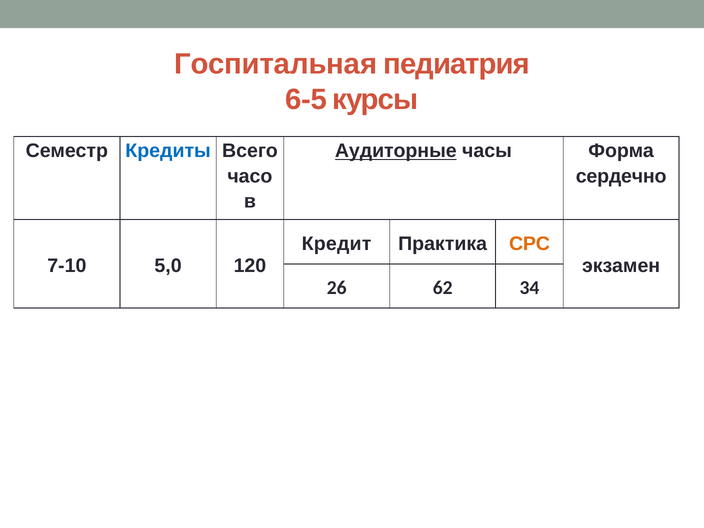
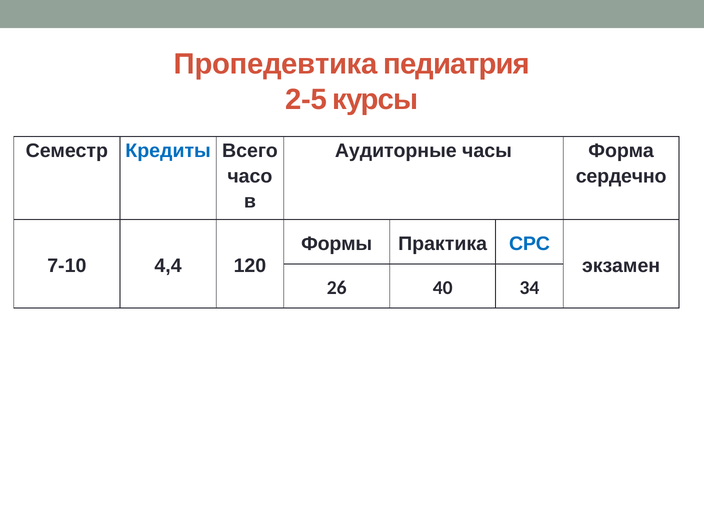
Госпитальная: Госпитальная -> Пропедевтика (276, 64)
6-5: 6-5 -> 2-5 (306, 99)
Аудиторные underline: present -> none (396, 151)
Кредит: Кредит -> Формы (337, 244)
СРС colour: orange -> blue (529, 244)
5,0: 5,0 -> 4,4 (168, 266)
62: 62 -> 40 (443, 288)
